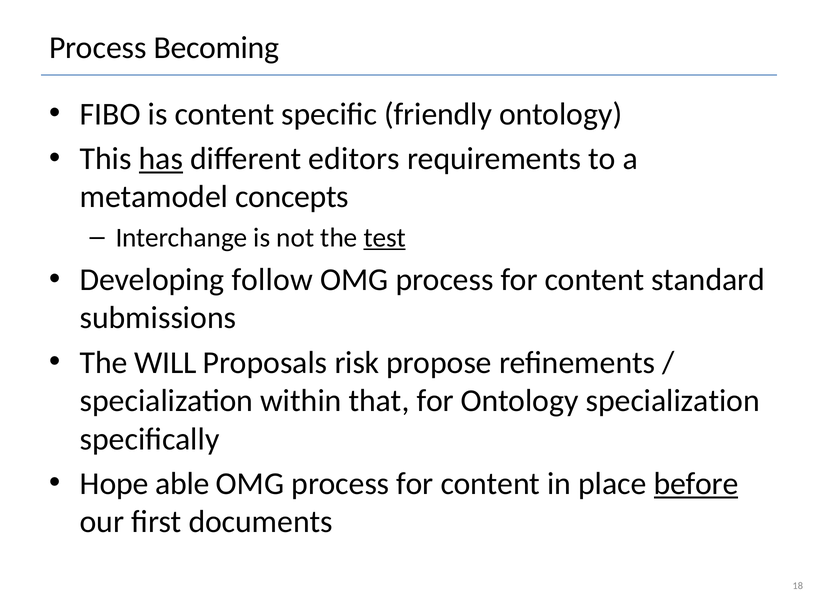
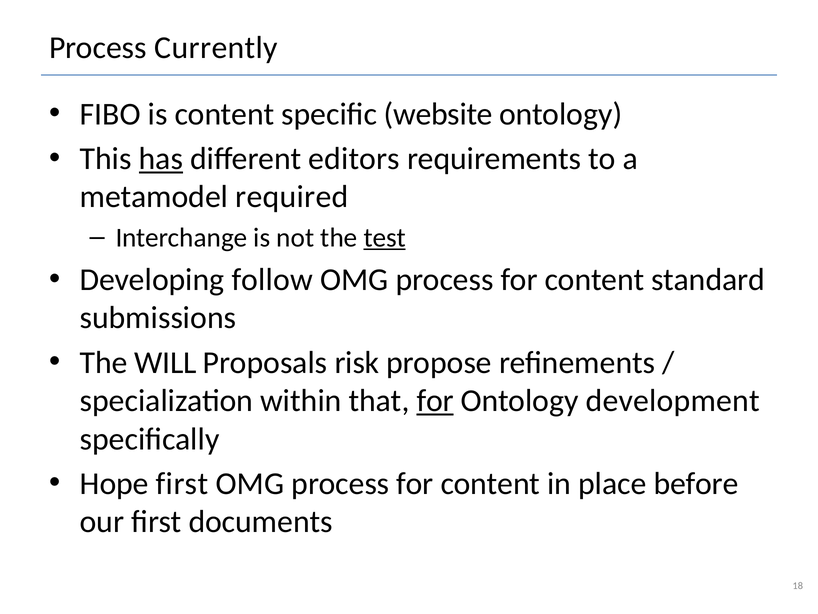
Becoming: Becoming -> Currently (216, 48)
friendly: friendly -> website (438, 114)
concepts: concepts -> required (292, 197)
for underline: none -> present (435, 400)
Ontology specialization: specialization -> development (673, 400)
Hope able: able -> first (182, 483)
before underline: present -> none (696, 483)
